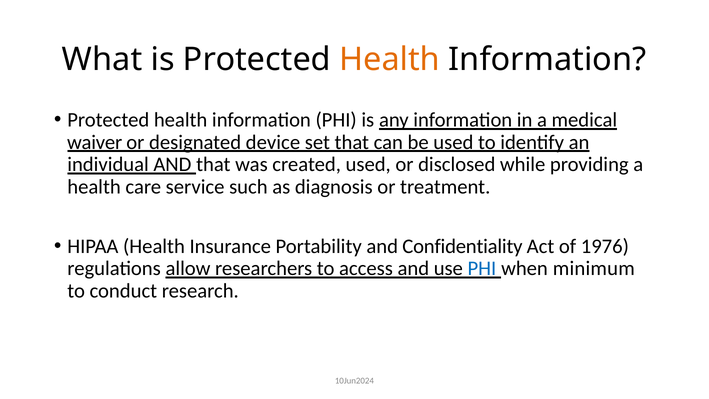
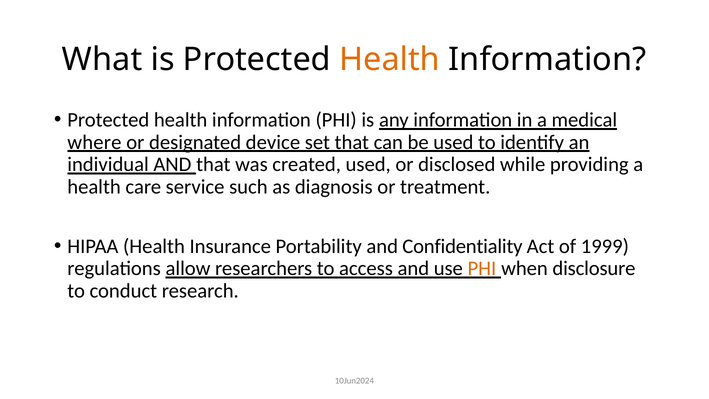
waiver: waiver -> where (94, 142)
1976: 1976 -> 1999 (605, 246)
PHI colour: blue -> orange (482, 268)
minimum: minimum -> disclosure (594, 268)
